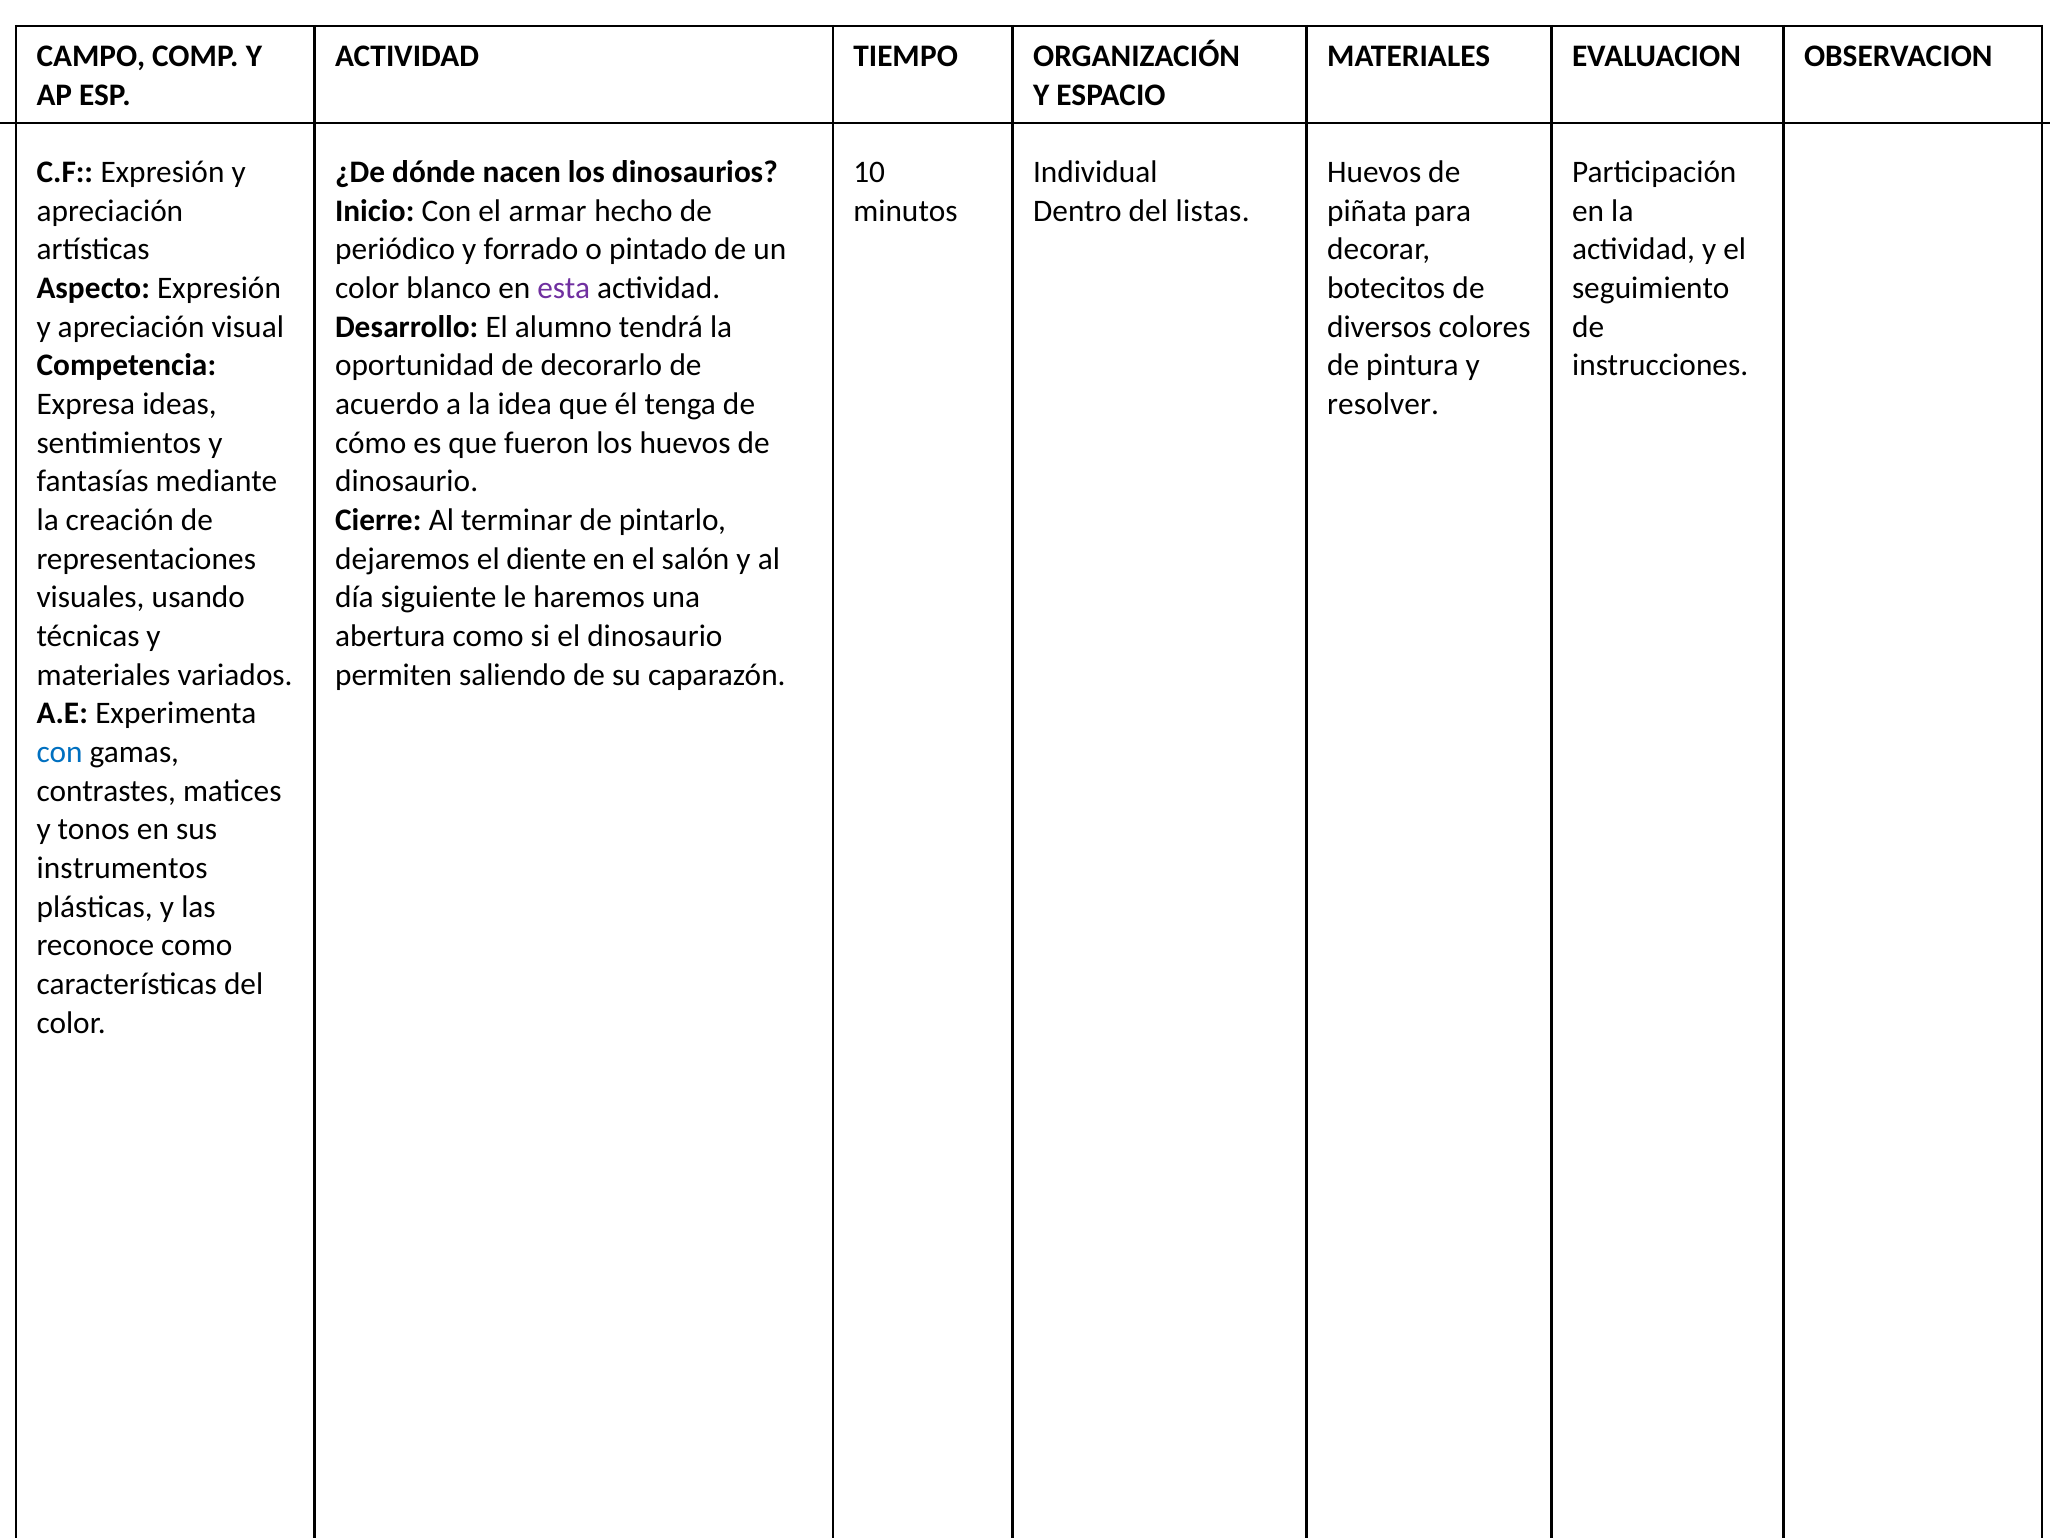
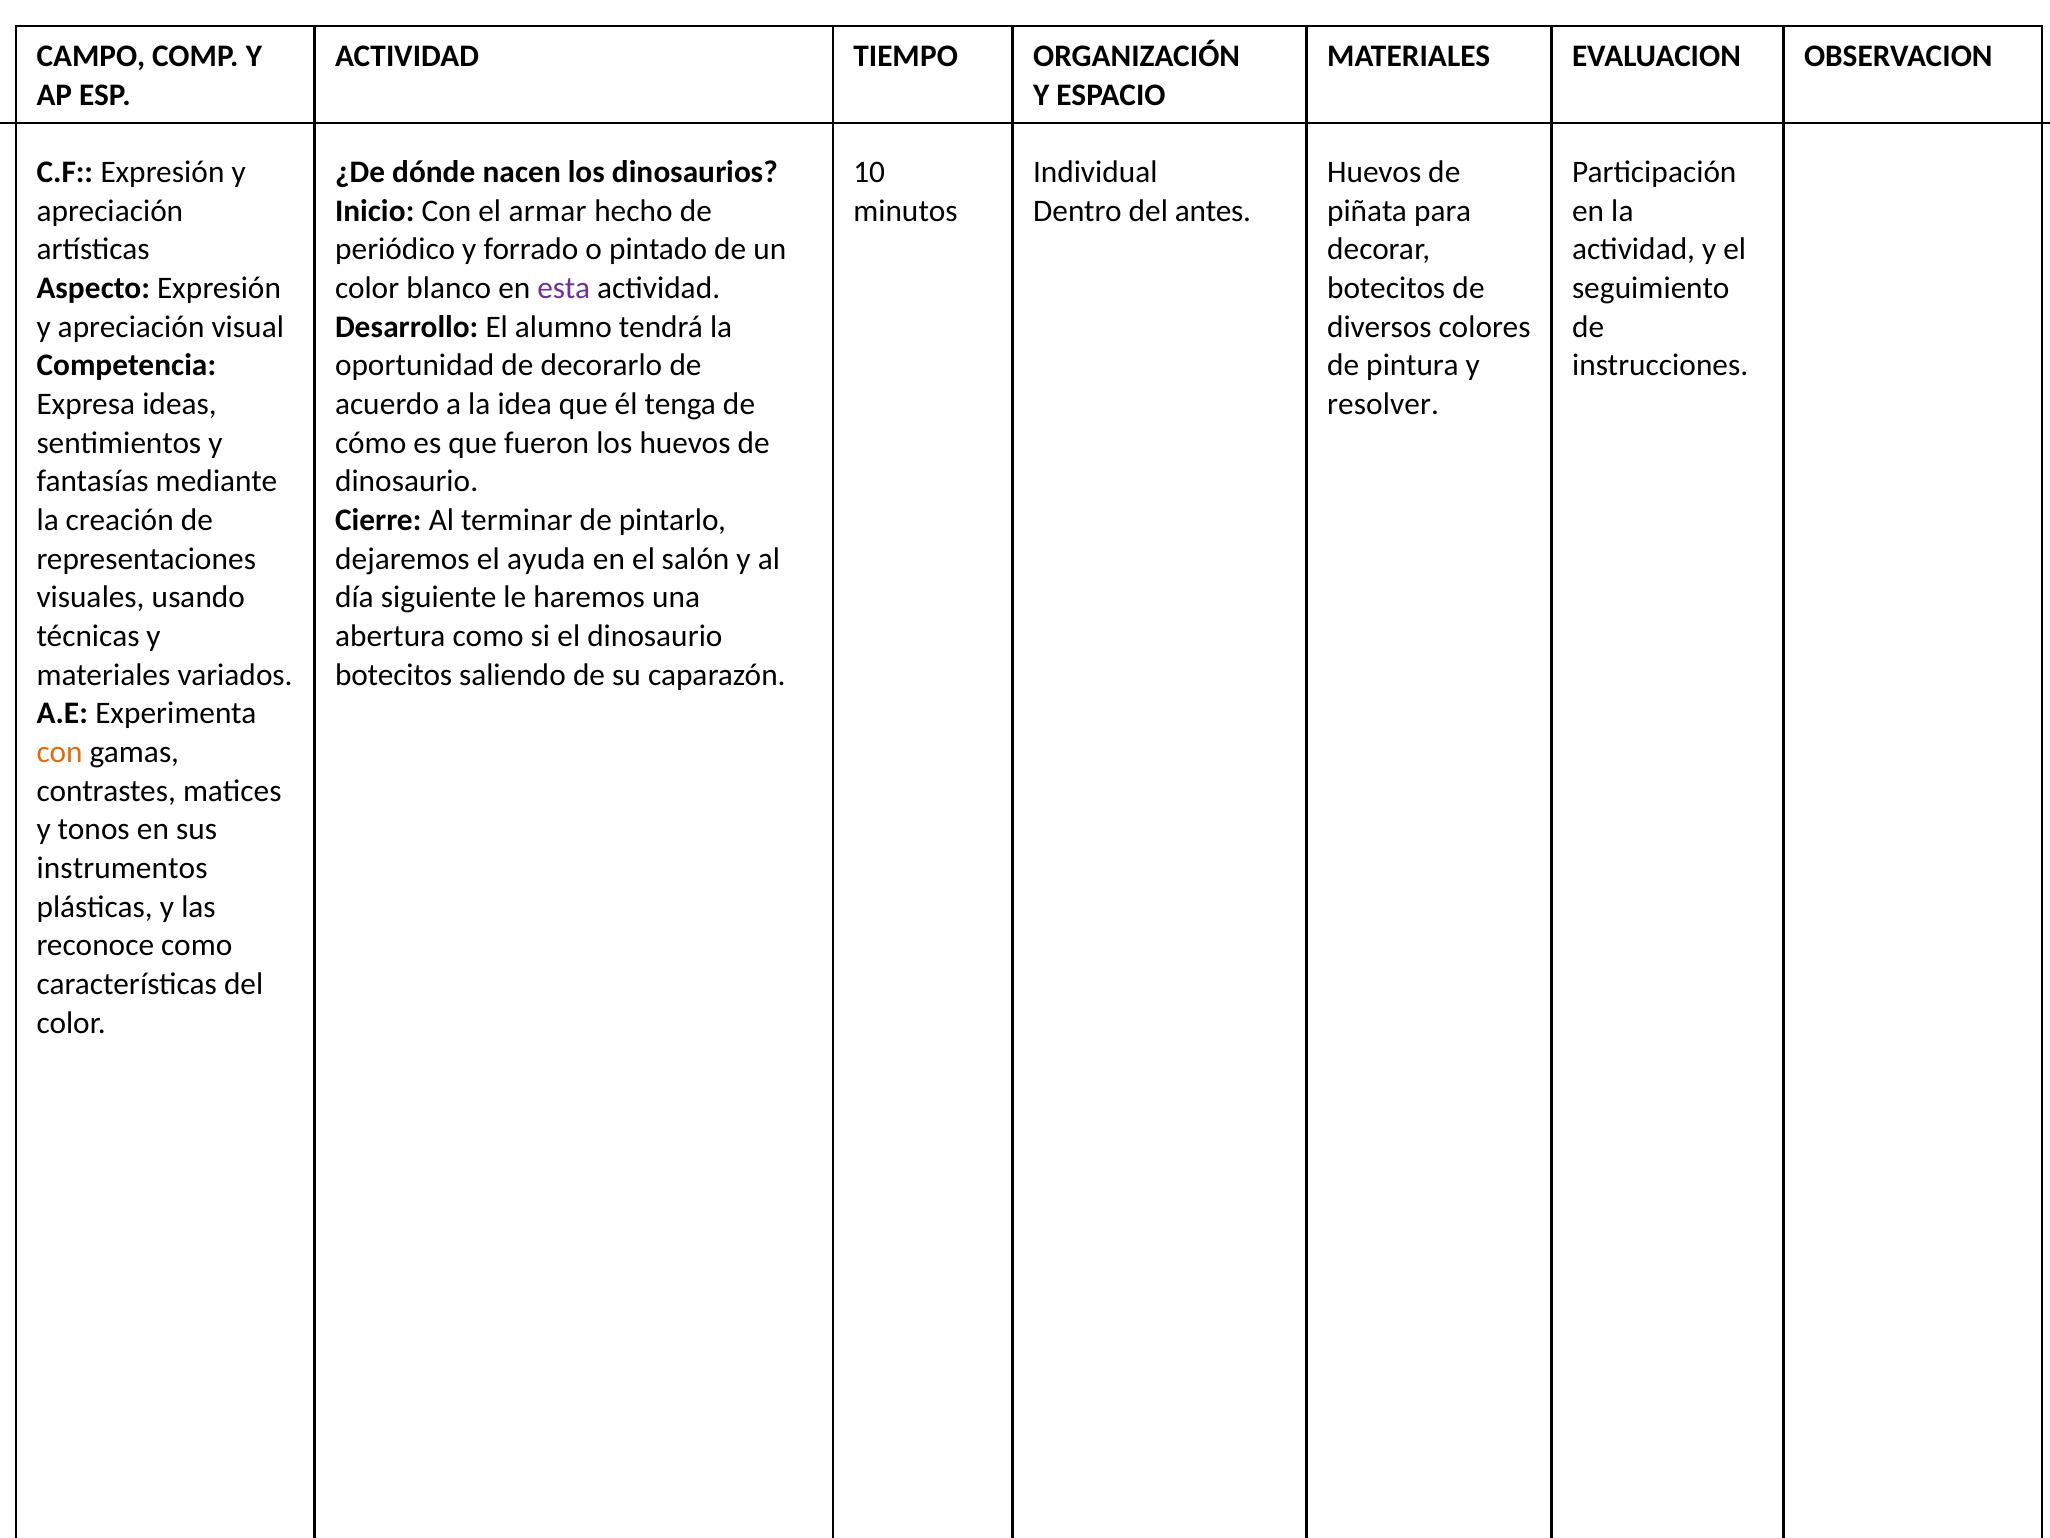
listas: listas -> antes (1213, 211)
diente: diente -> ayuda (546, 559)
permiten: permiten -> botecitos (394, 675)
con colour: blue -> orange (60, 752)
